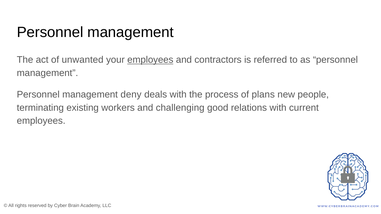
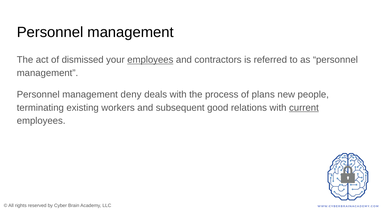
unwanted: unwanted -> dismissed (83, 60)
challenging: challenging -> subsequent (180, 108)
current underline: none -> present (304, 108)
